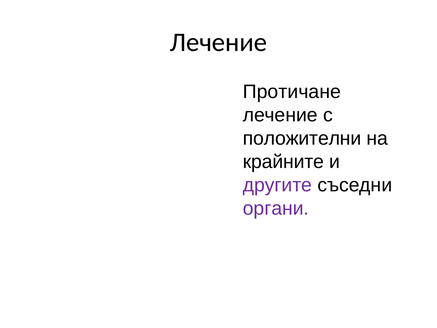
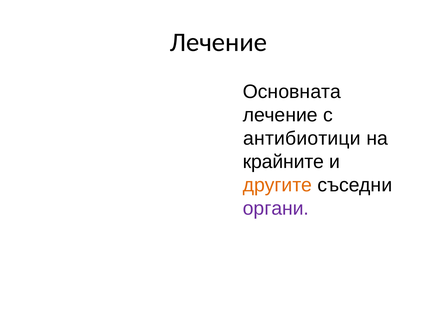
Протичане: Протичане -> Основната (292, 92)
положителни: положителни -> антибиотици (302, 138)
другите colour: purple -> orange (277, 185)
